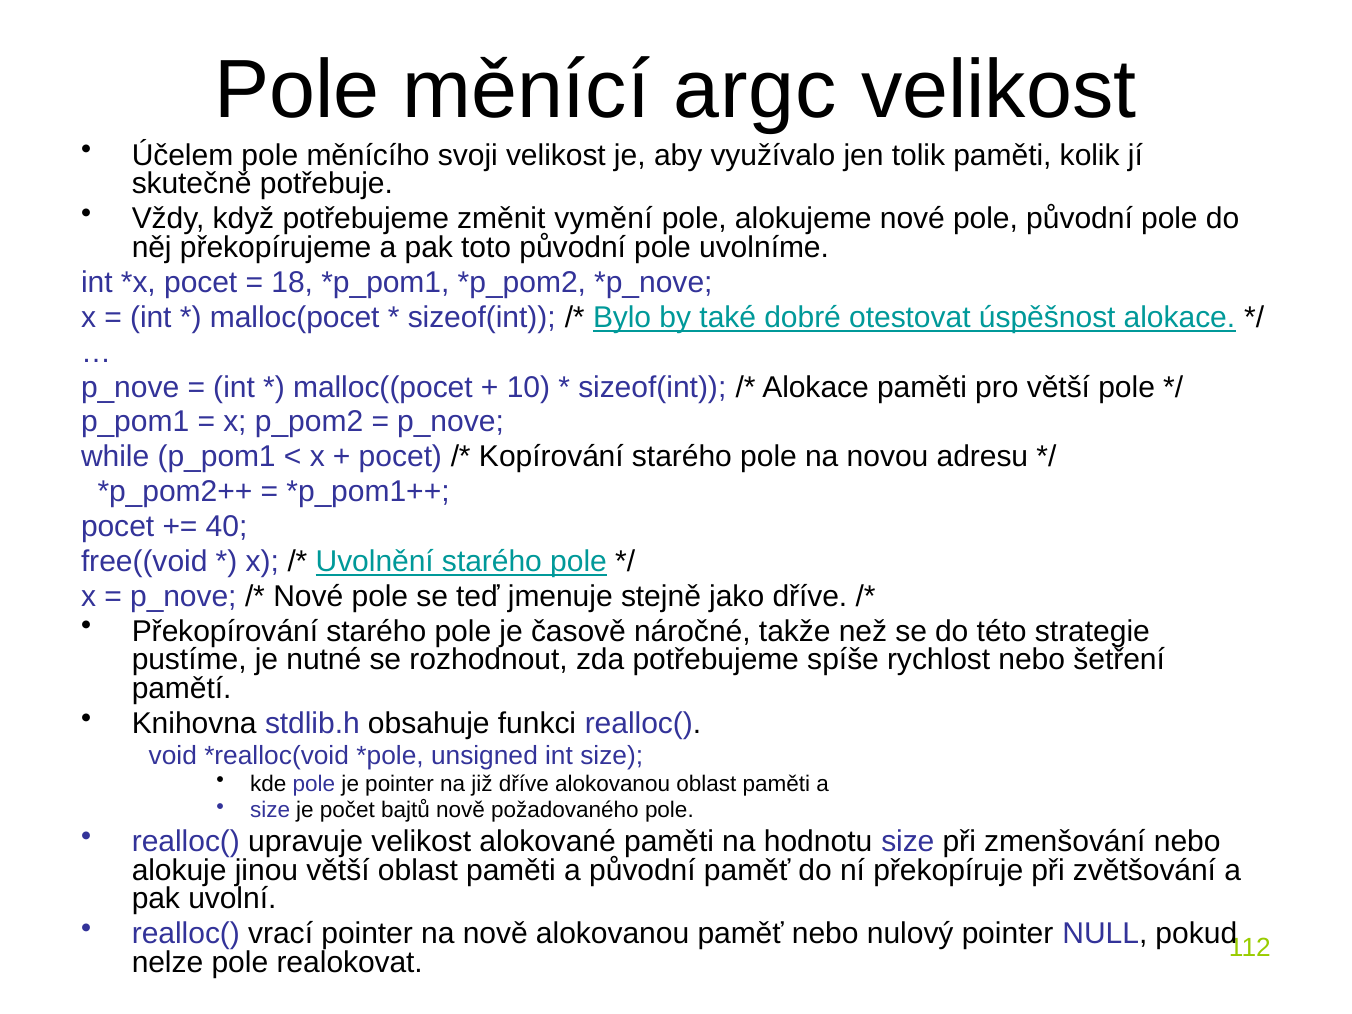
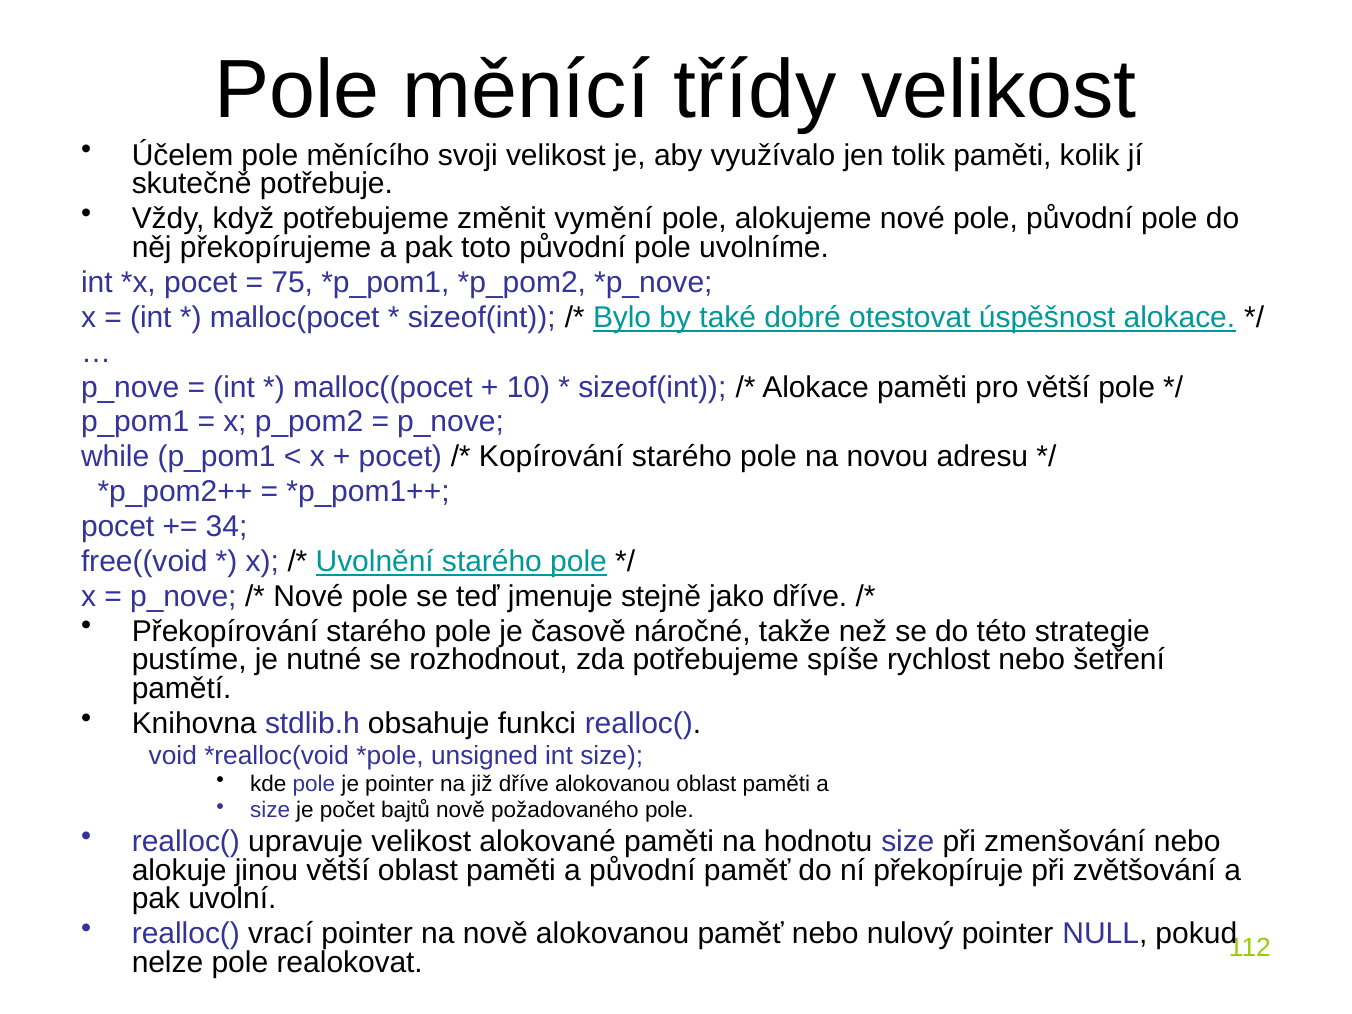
argc: argc -> třídy (755, 90)
18: 18 -> 75 (292, 283)
40: 40 -> 34 (227, 527)
